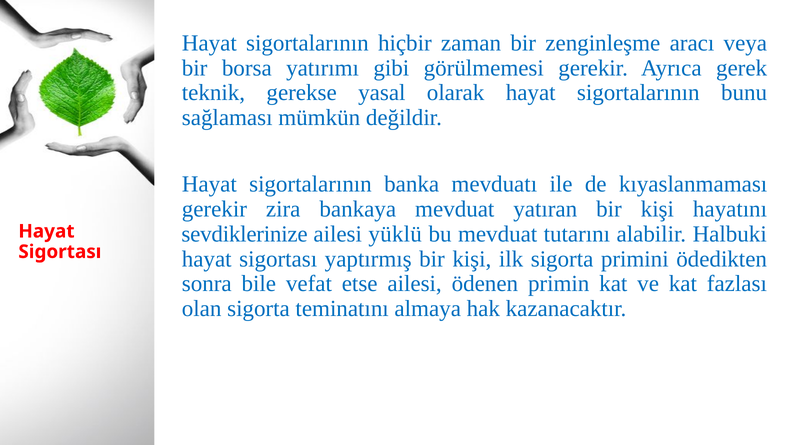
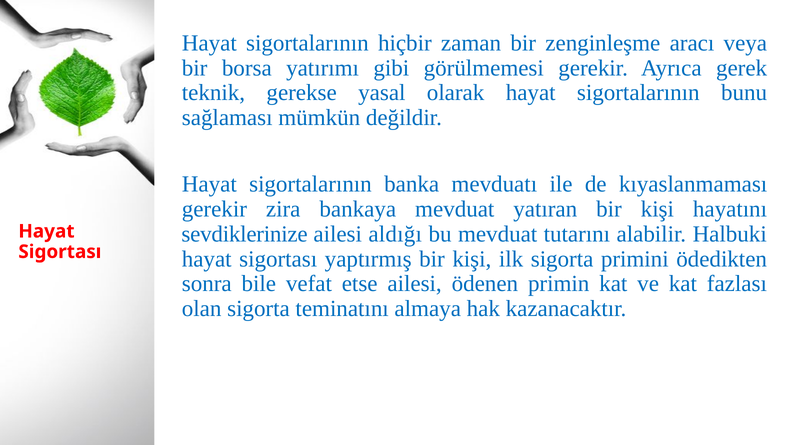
yüklü: yüklü -> aldığı (395, 234)
